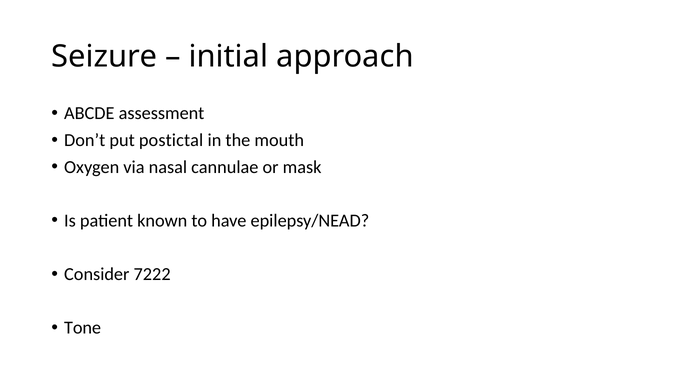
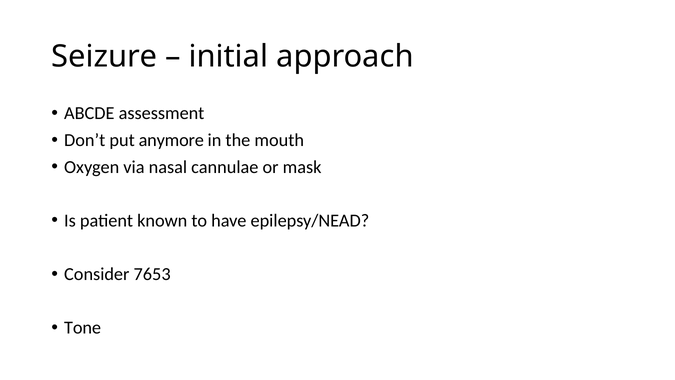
postictal: postictal -> anymore (171, 140)
7222: 7222 -> 7653 (152, 274)
